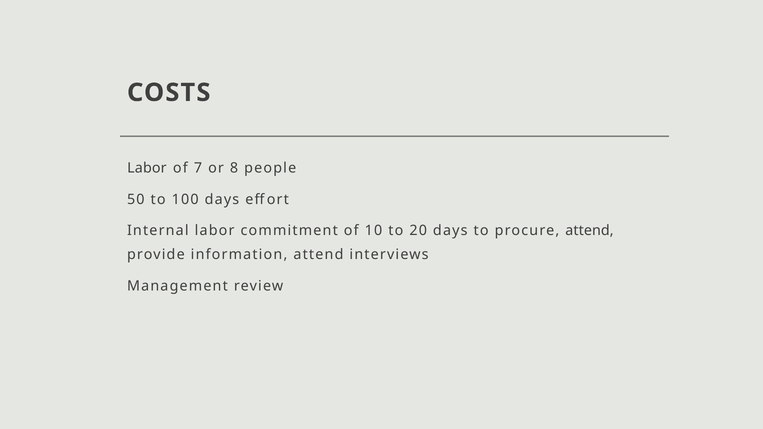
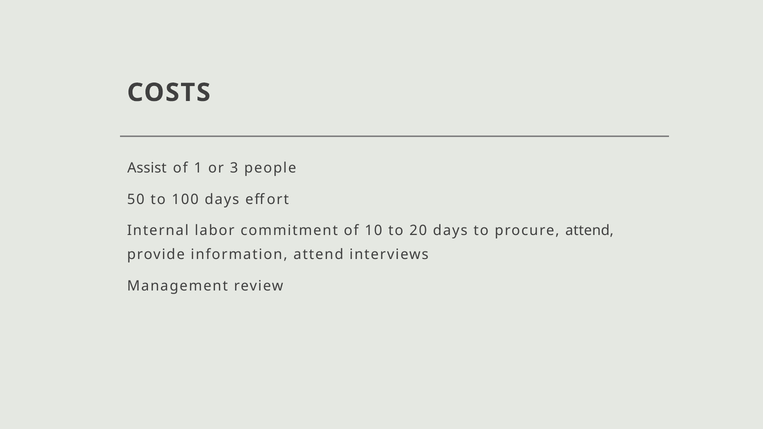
Labor: Labor -> Assist (147, 168)
7: 7 -> 1 (198, 168)
8: 8 -> 3 (234, 168)
